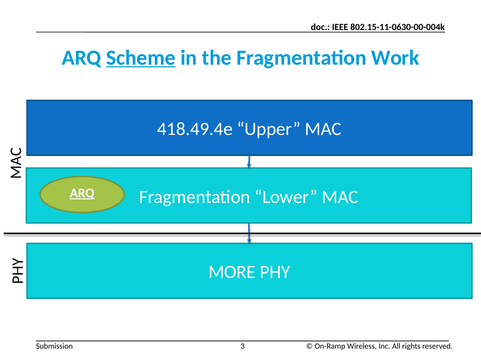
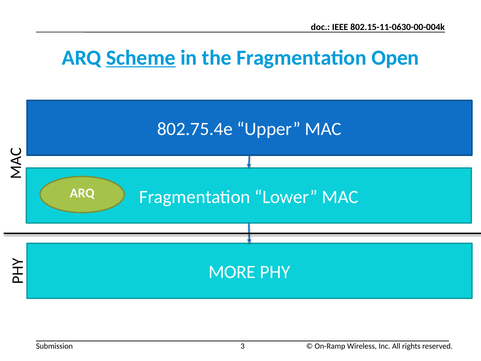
Work: Work -> Open (395, 58)
418.49.4e: 418.49.4e -> 802.75.4e (195, 129)
ARQ underline: present -> none (82, 193)
